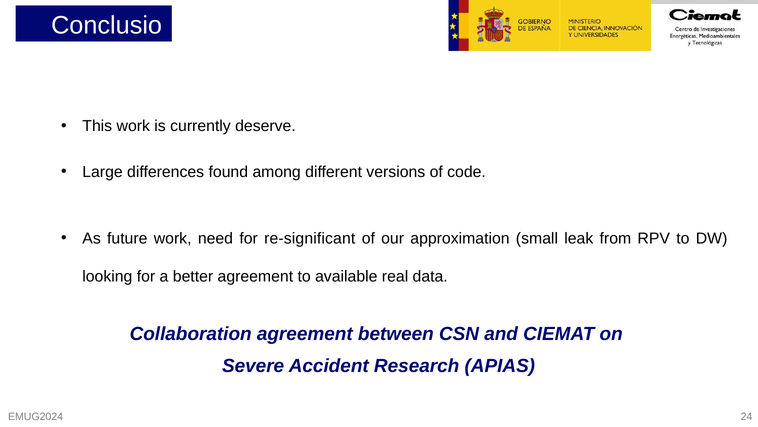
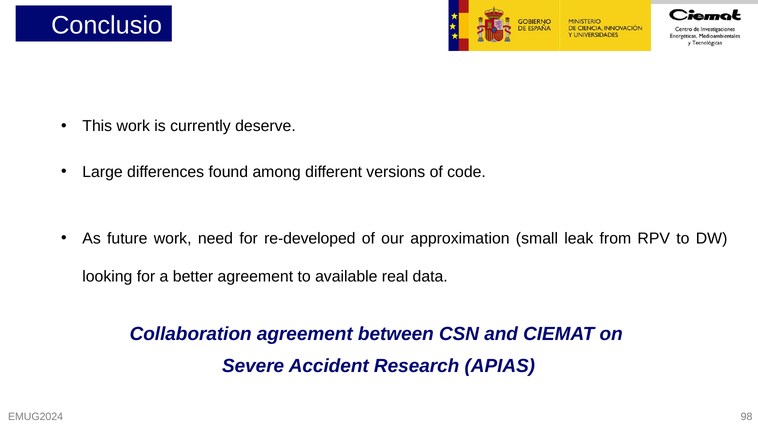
re-significant: re-significant -> re-developed (310, 238)
24: 24 -> 98 (747, 416)
